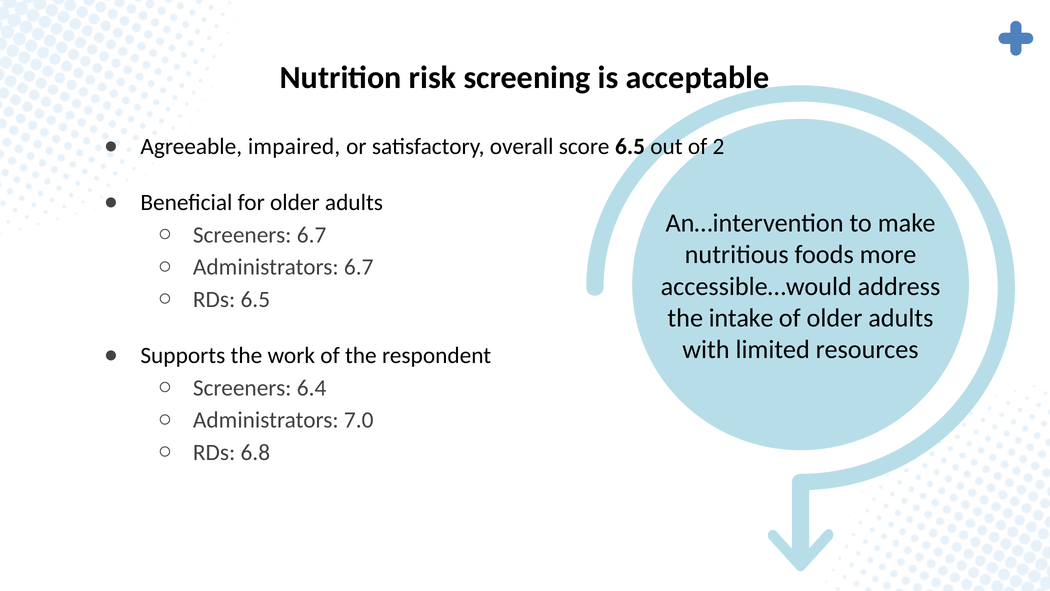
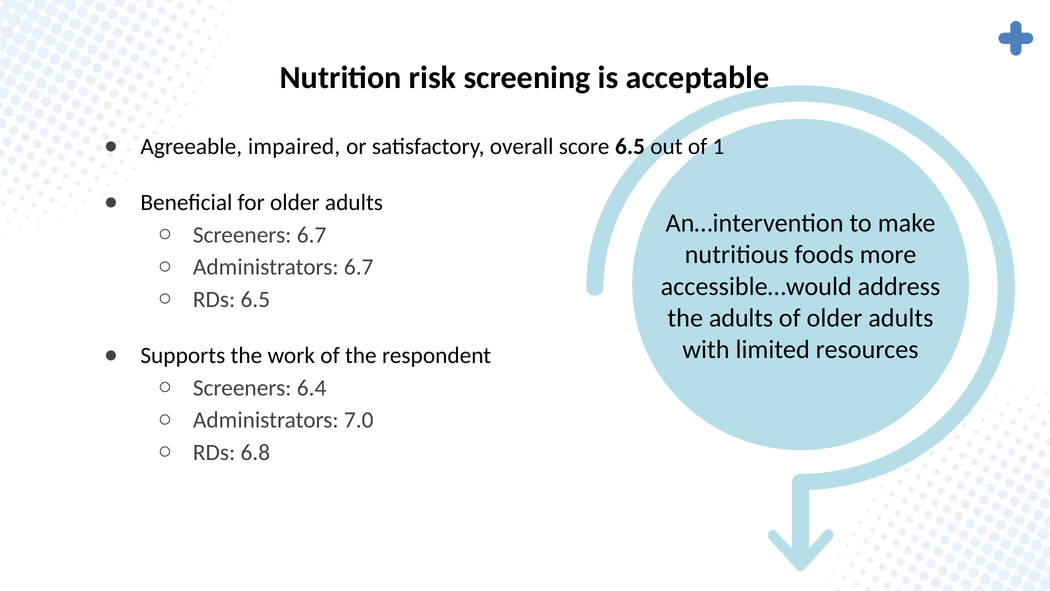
2: 2 -> 1 (719, 147)
the intake: intake -> adults (741, 318)
